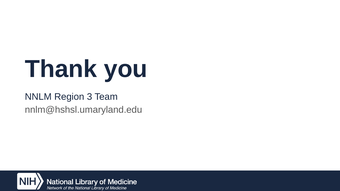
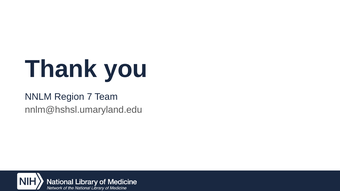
3: 3 -> 7 (90, 97)
